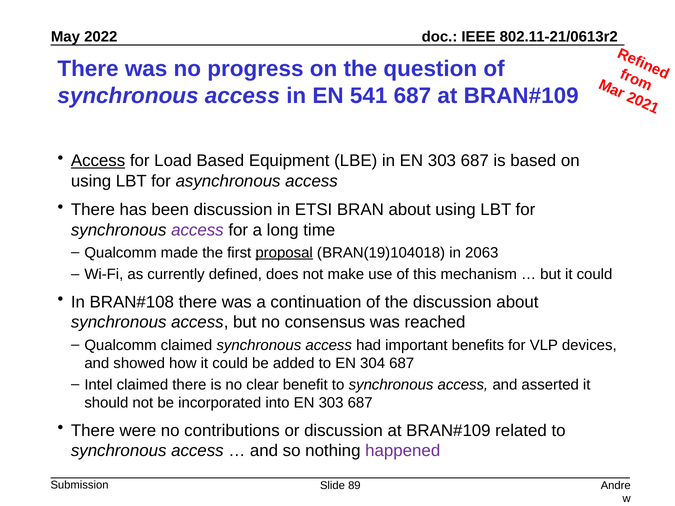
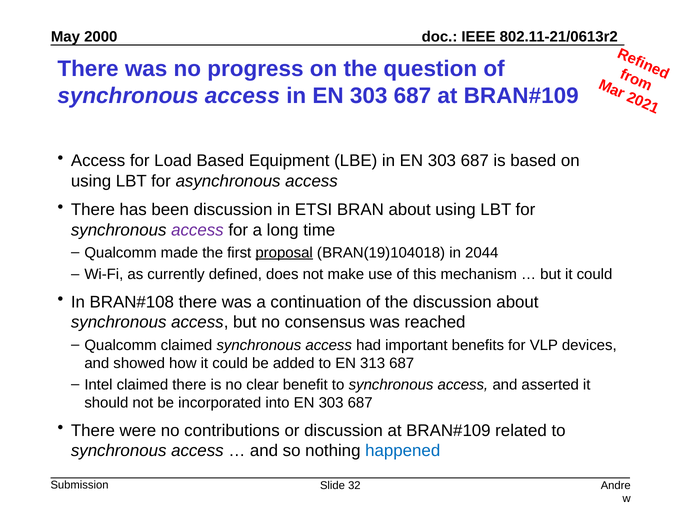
2022: 2022 -> 2000 (101, 37)
access in EN 541: 541 -> 303 (369, 96)
Access underline: present -> none (98, 161)
2063: 2063 -> 2044 (482, 253)
304: 304 -> 313 (373, 363)
happened colour: purple -> blue (403, 451)
89: 89 -> 32 (354, 486)
